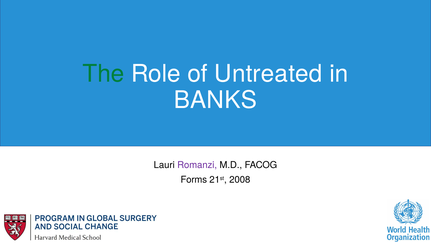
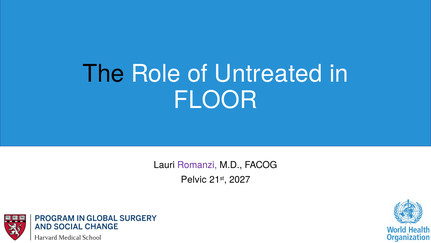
The colour: green -> black (103, 74)
BANKS: BANKS -> FLOOR (215, 100)
Forms: Forms -> Pelvic (194, 179)
2008: 2008 -> 2027 (240, 179)
